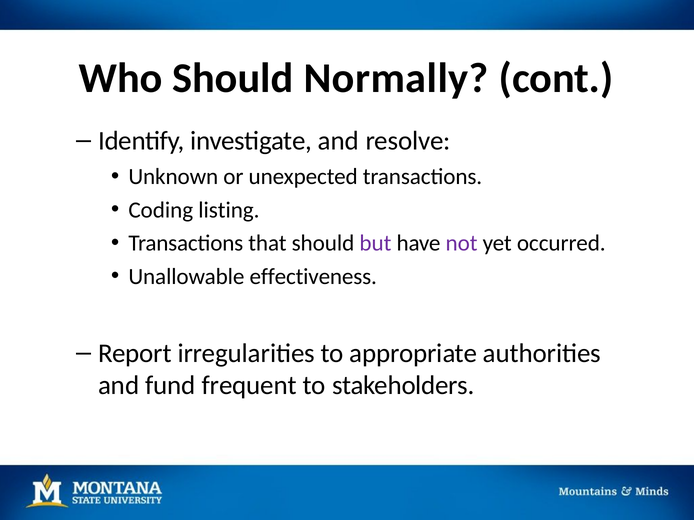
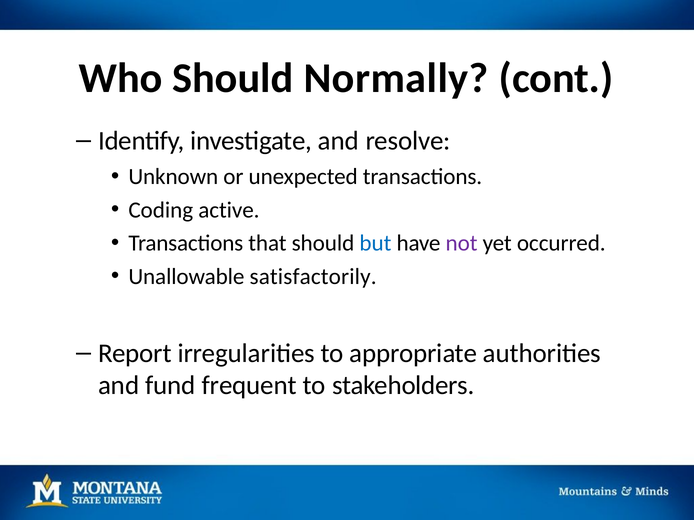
listing: listing -> active (229, 210)
but colour: purple -> blue (375, 243)
effectiveness: effectiveness -> satisfactorily (313, 277)
